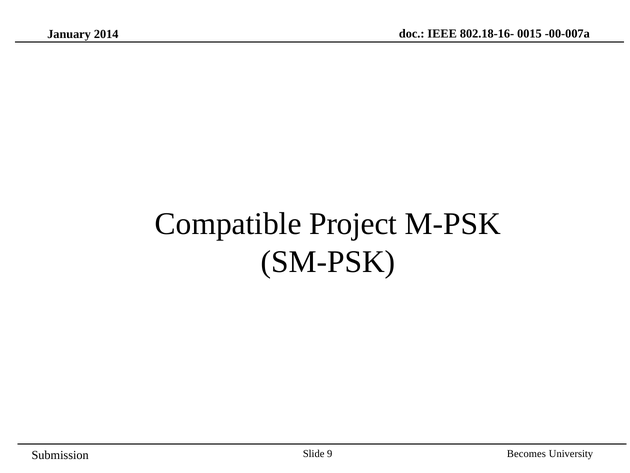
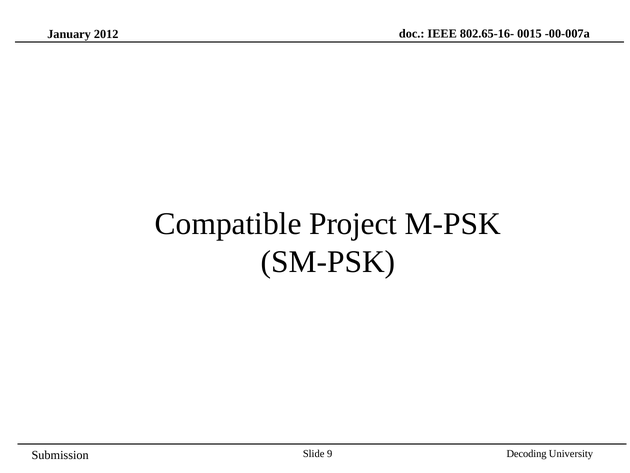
802.18-16-: 802.18-16- -> 802.65-16- (487, 34)
2014: 2014 -> 2012 (106, 34)
Becomes: Becomes -> Decoding (527, 453)
